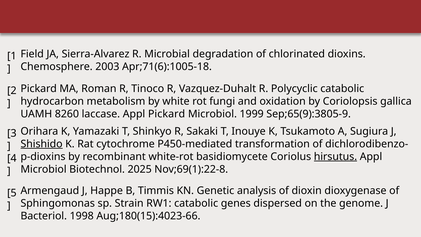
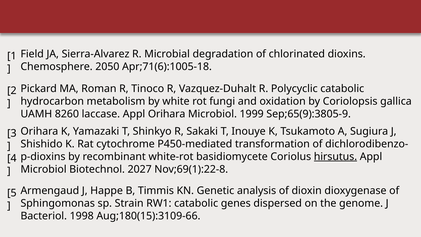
2003: 2003 -> 2050 (107, 67)
Appl Pickard: Pickard -> Orihara (167, 114)
Shishido underline: present -> none (42, 144)
2025: 2025 -> 2027 (140, 169)
Aug;180(15):4023-66: Aug;180(15):4023-66 -> Aug;180(15):3109-66 (148, 216)
